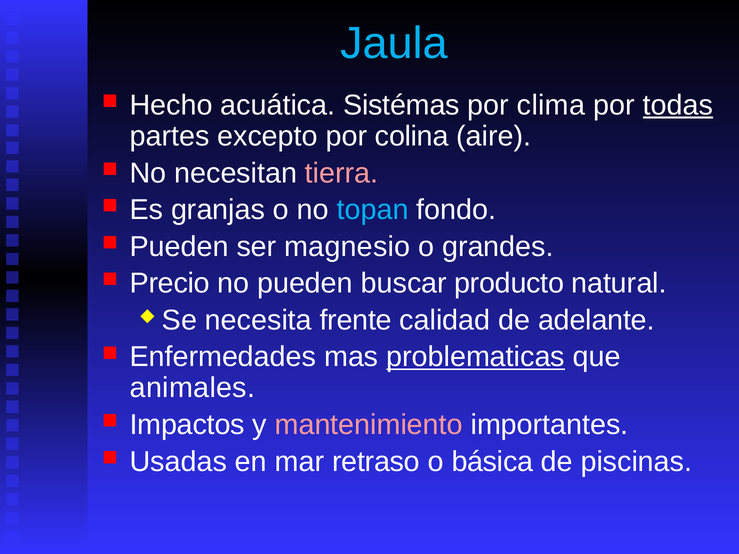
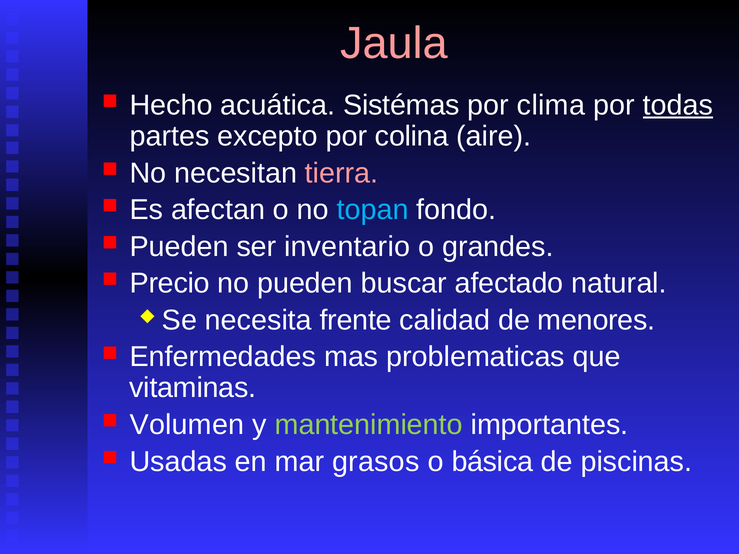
Jaula colour: light blue -> pink (394, 43)
granjas: granjas -> afectan (218, 210)
magnesio: magnesio -> inventario (347, 247)
producto: producto -> afectado (509, 284)
adelante: adelante -> menores (596, 320)
problematicas underline: present -> none (476, 357)
animales: animales -> vitaminas (193, 388)
Impactos: Impactos -> Volumen (187, 425)
mantenimiento colour: pink -> light green (369, 425)
retraso: retraso -> grasos (376, 462)
